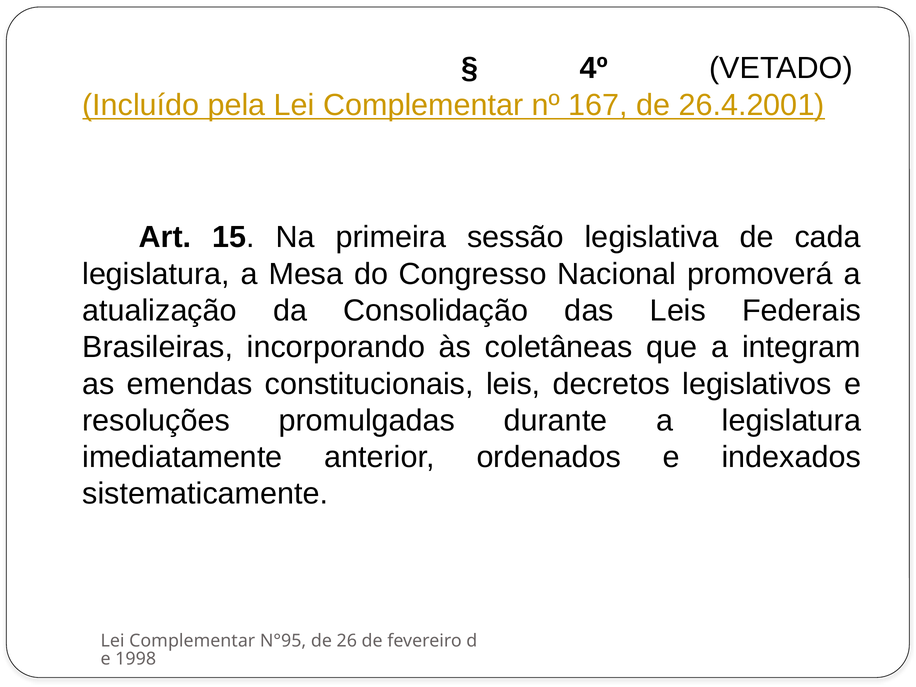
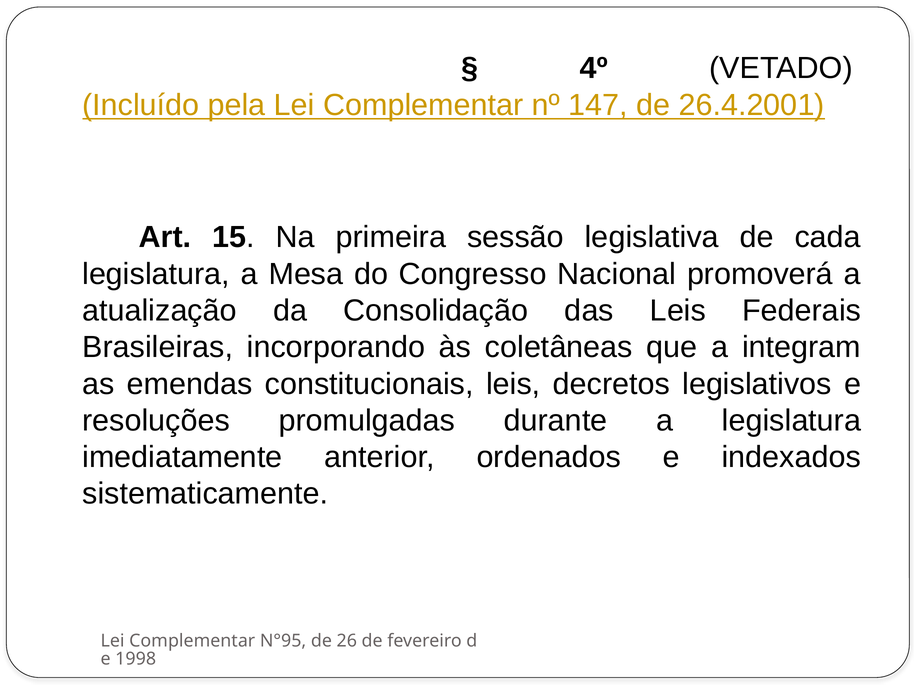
167: 167 -> 147 (598, 105)
